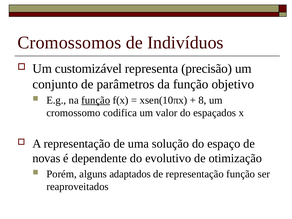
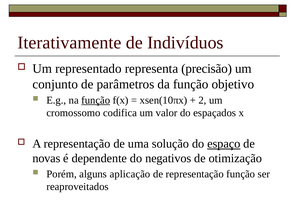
Cromossomos: Cromossomos -> Iterativamente (69, 43)
customizável: customizável -> representado (88, 69)
8: 8 -> 2 (202, 100)
espaço underline: none -> present (224, 144)
evolutivo: evolutivo -> negativos (168, 158)
adaptados: adaptados -> aplicação (130, 174)
